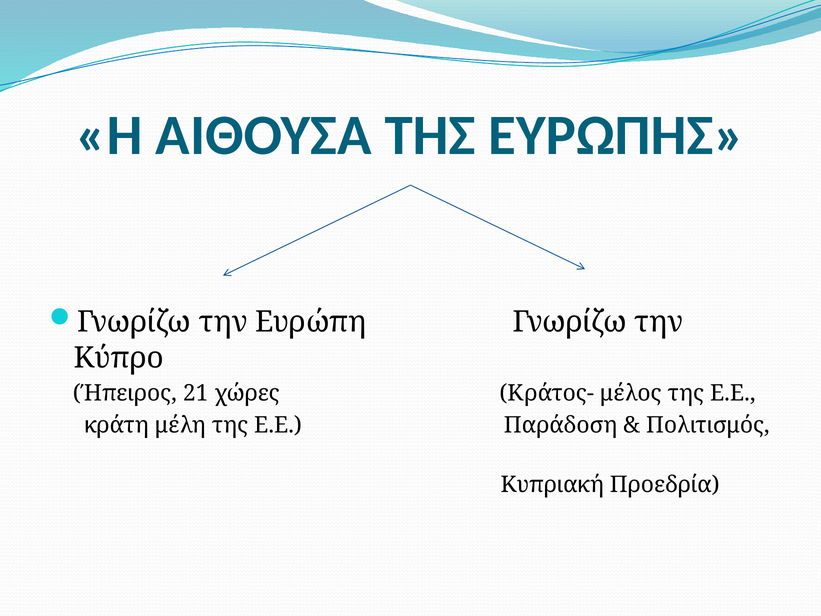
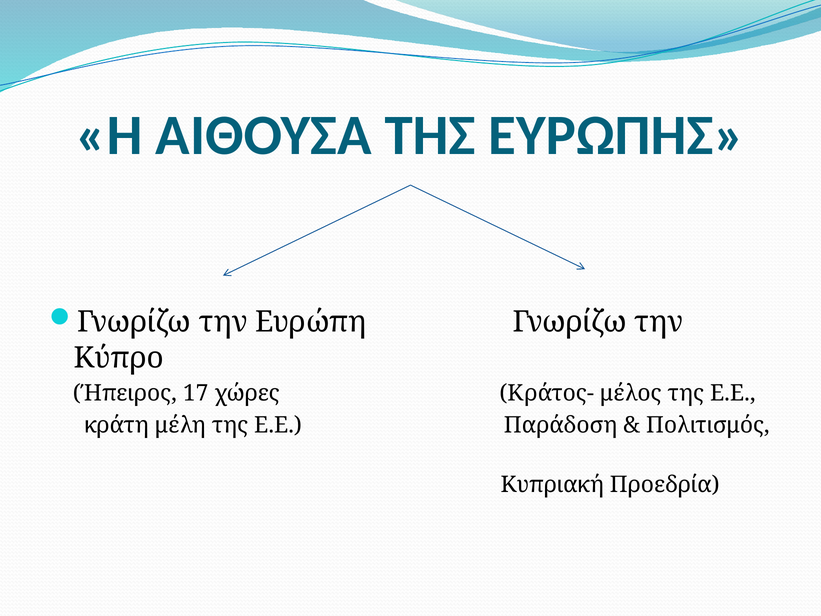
21: 21 -> 17 (196, 393)
